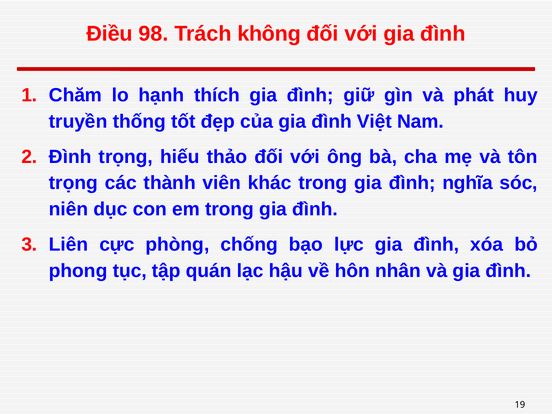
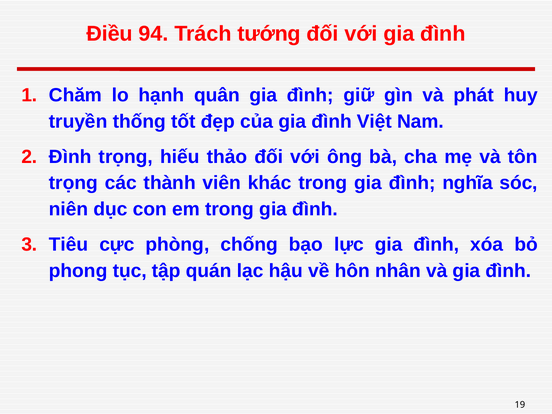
98: 98 -> 94 (154, 34)
không: không -> tướng (269, 34)
thích: thích -> quân (217, 95)
Liên: Liên -> Tiêu (69, 245)
